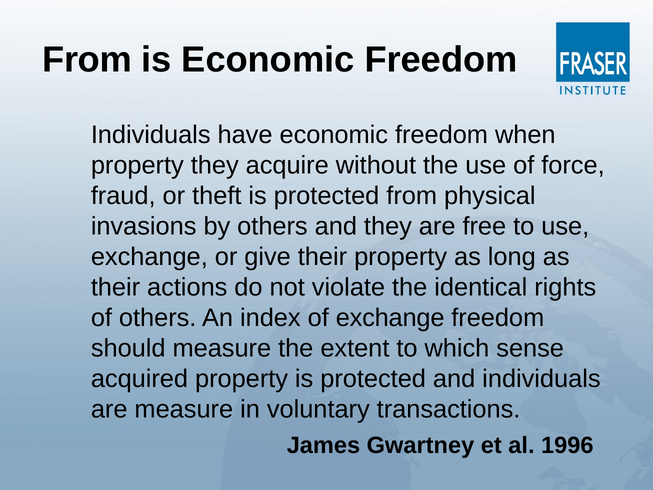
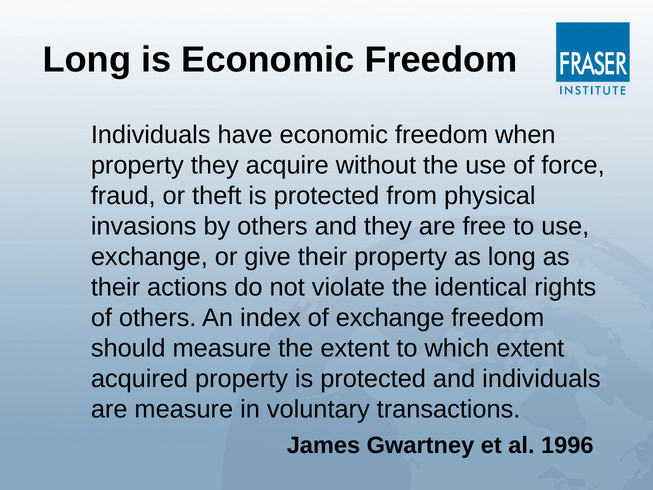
From: From -> Long (87, 60)
which sense: sense -> extent (530, 348)
